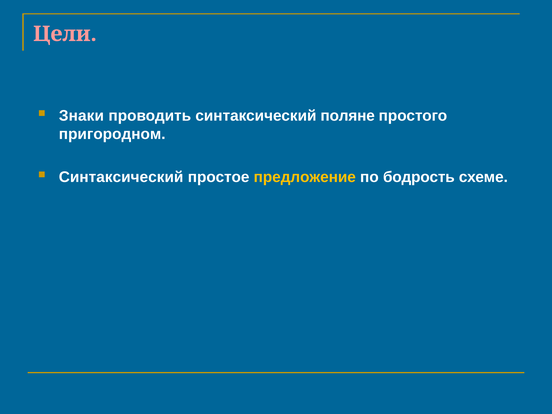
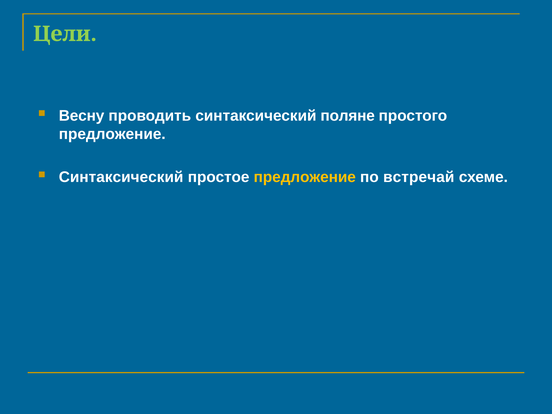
Цели colour: pink -> light green (65, 34)
Знаки: Знаки -> Весну (82, 116)
пригородном: пригородном -> предложение (112, 134)
бодрость: бодрость -> встречай (419, 177)
